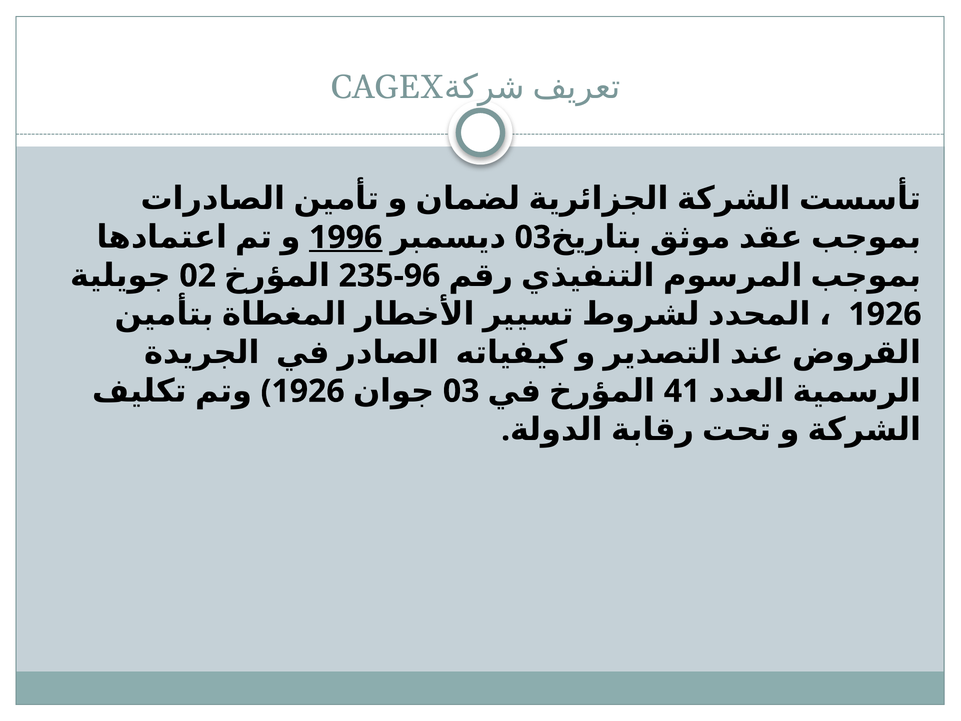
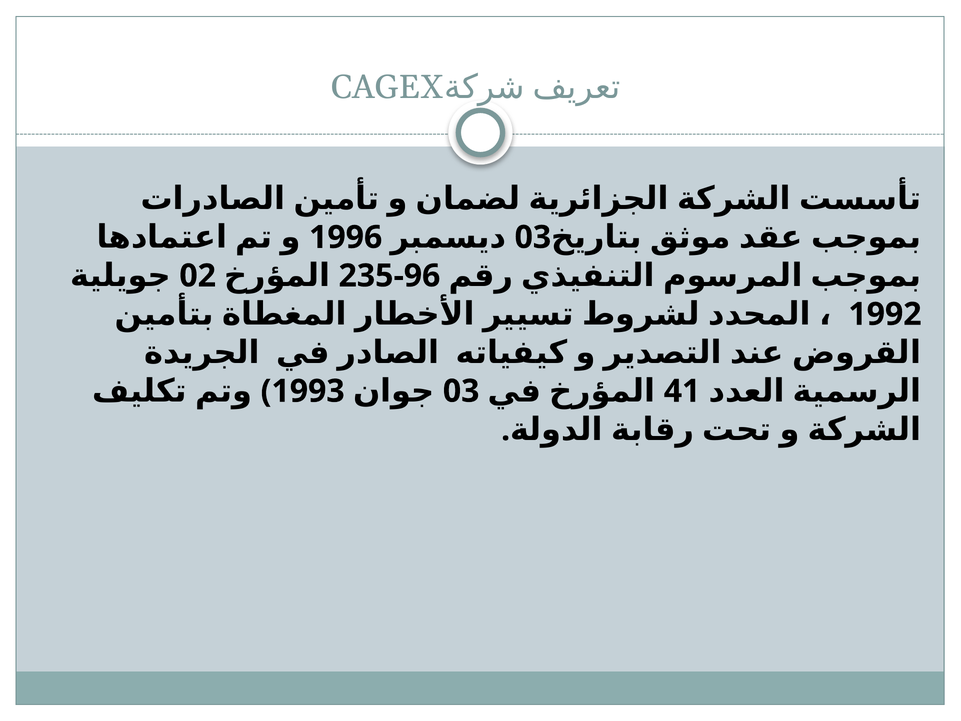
1996 underline: present -> none (346, 237)
1926: 1926 -> 1992 (885, 314)
1926: 1926 -> 1993 (308, 391)
